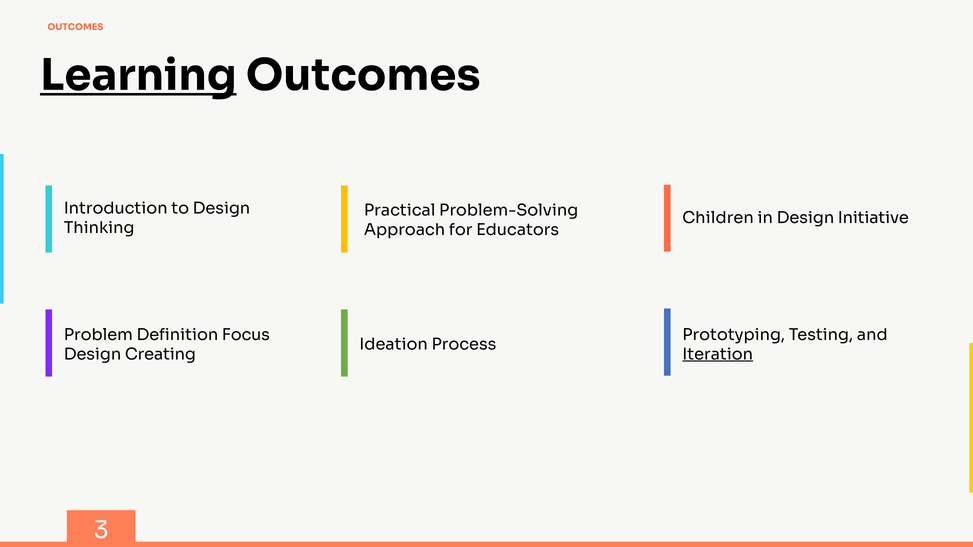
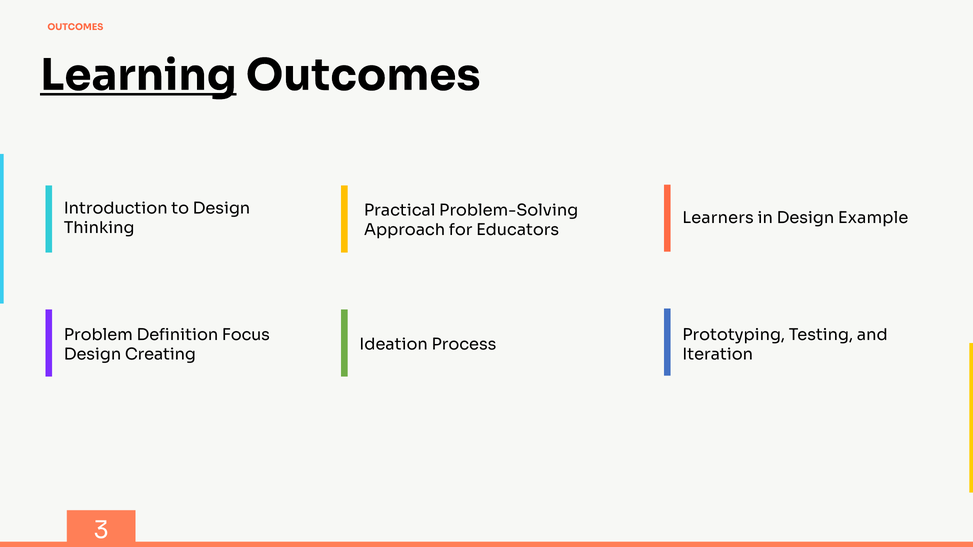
Children: Children -> Learners (718, 218)
Initiative: Initiative -> Example (873, 218)
Iteration underline: present -> none (718, 354)
